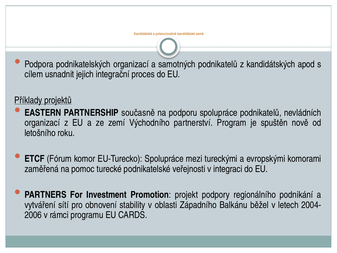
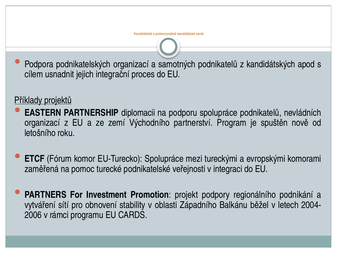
současně: současně -> diplomacii (138, 113)
